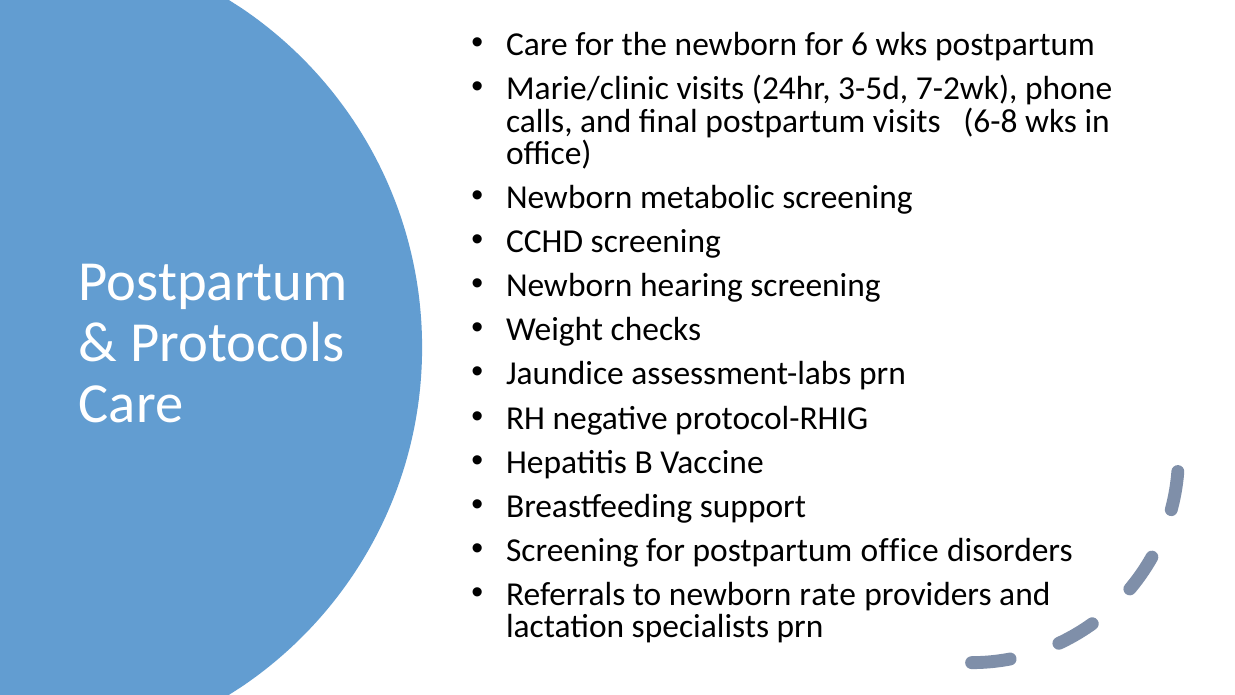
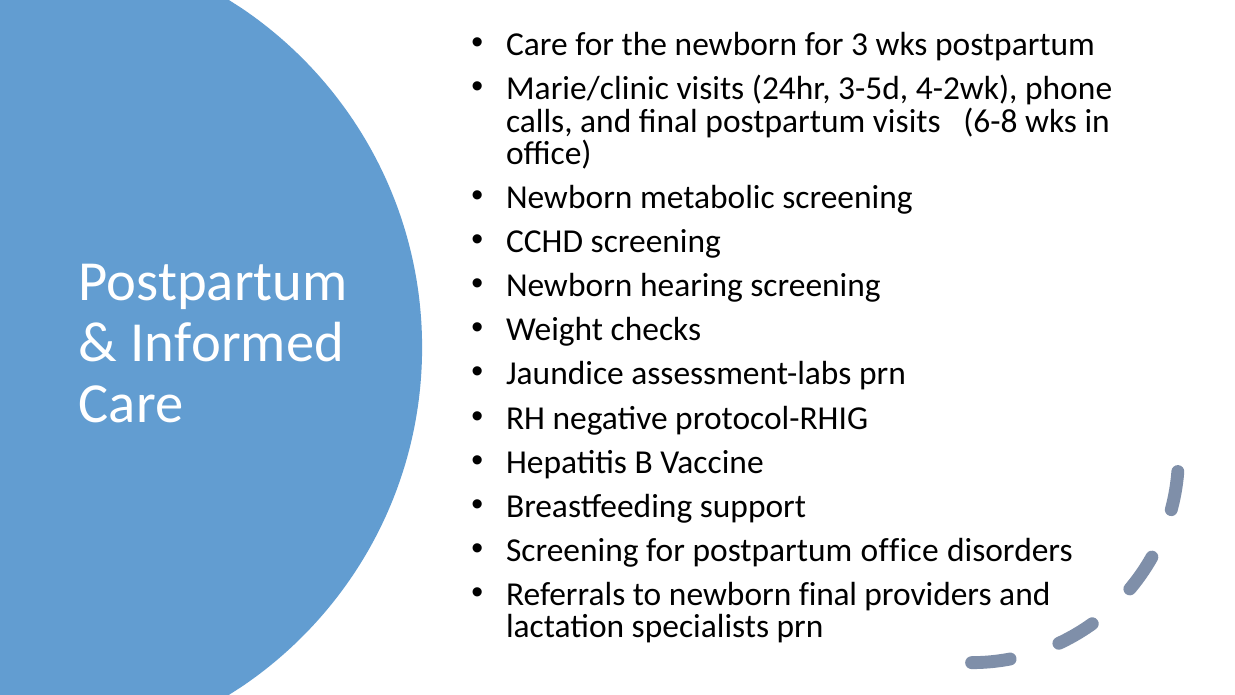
6: 6 -> 3 (860, 44)
7-2wk: 7-2wk -> 4-2wk (967, 88)
Protocols: Protocols -> Informed (237, 342)
newborn rate: rate -> final (828, 594)
